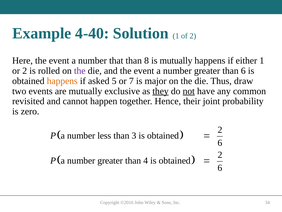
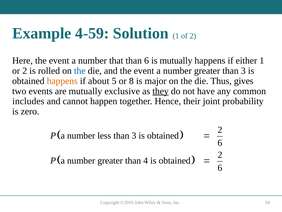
4-40: 4-40 -> 4-59 (92, 33)
than 8: 8 -> 6 (147, 60)
the colour: purple -> blue (80, 71)
greater than 6: 6 -> 3 (243, 71)
asked: asked -> about (99, 81)
7: 7 -> 8 (131, 81)
draw: draw -> gives (244, 81)
not underline: present -> none (189, 91)
revisited: revisited -> includes (28, 101)
